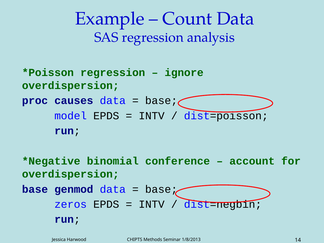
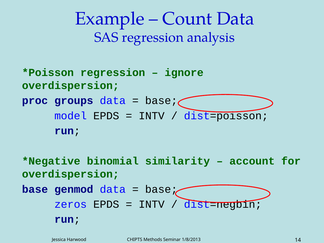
causes: causes -> groups (74, 101)
conference: conference -> similarity (178, 161)
